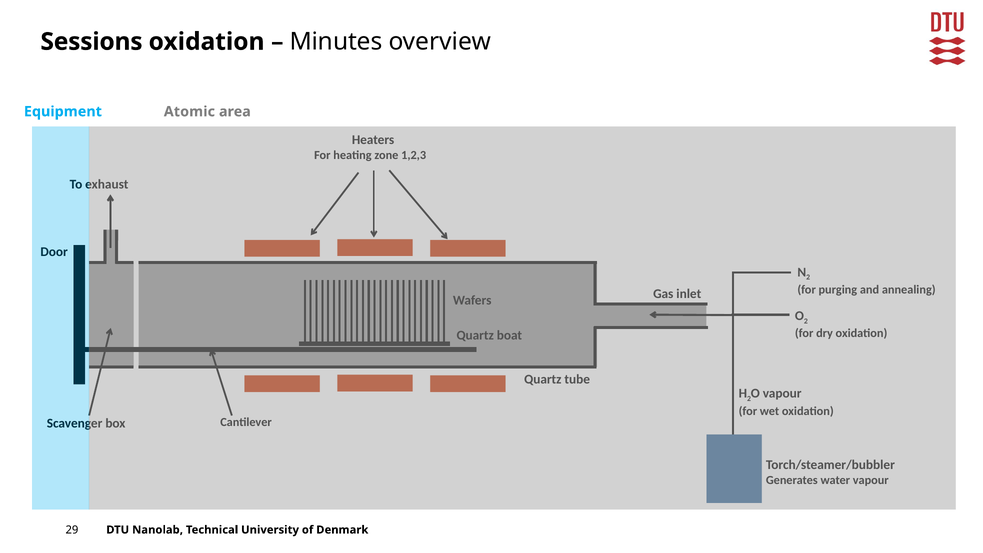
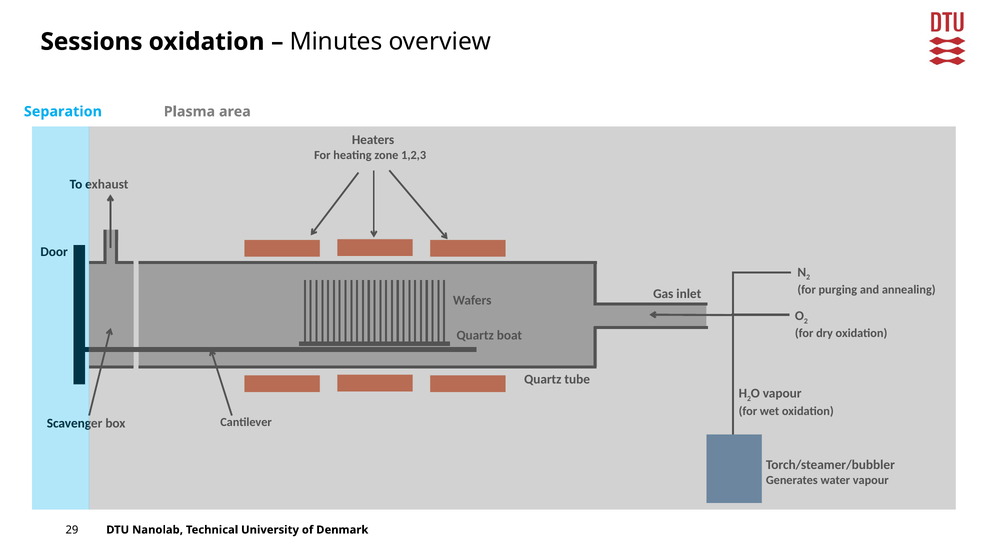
Equipment: Equipment -> Separation (63, 112)
Atomic: Atomic -> Plasma (189, 112)
